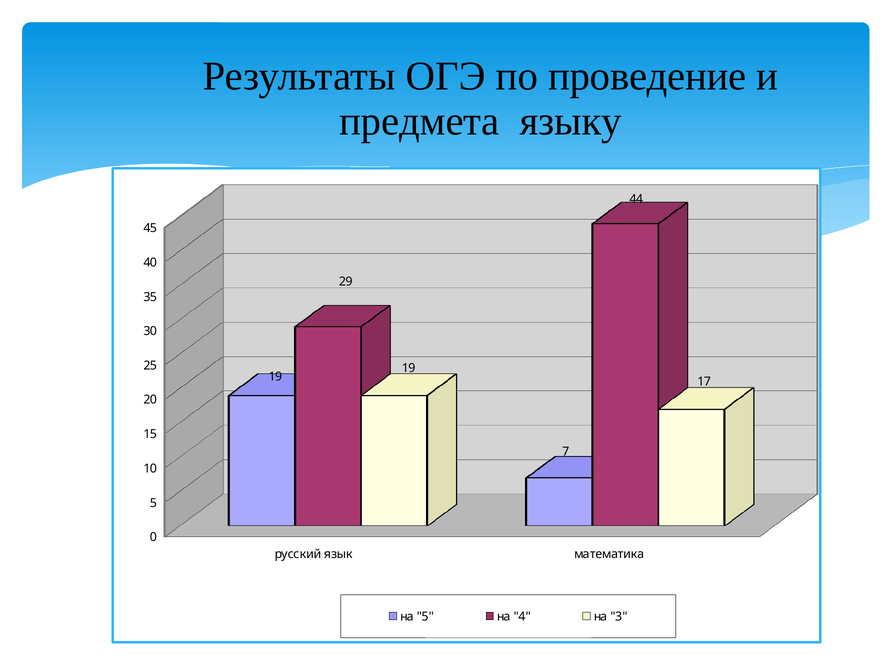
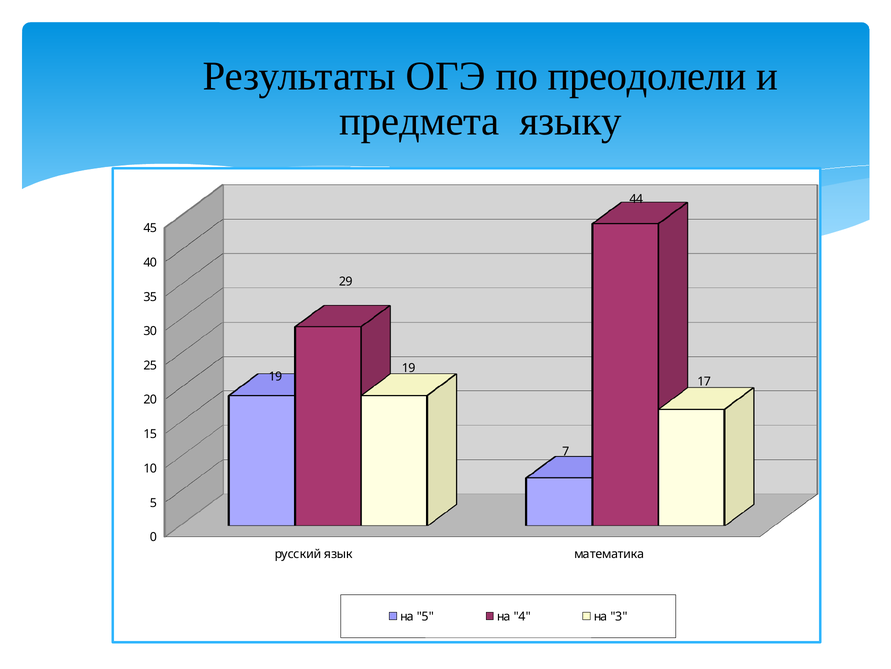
проведение: проведение -> преодолели (647, 76)
